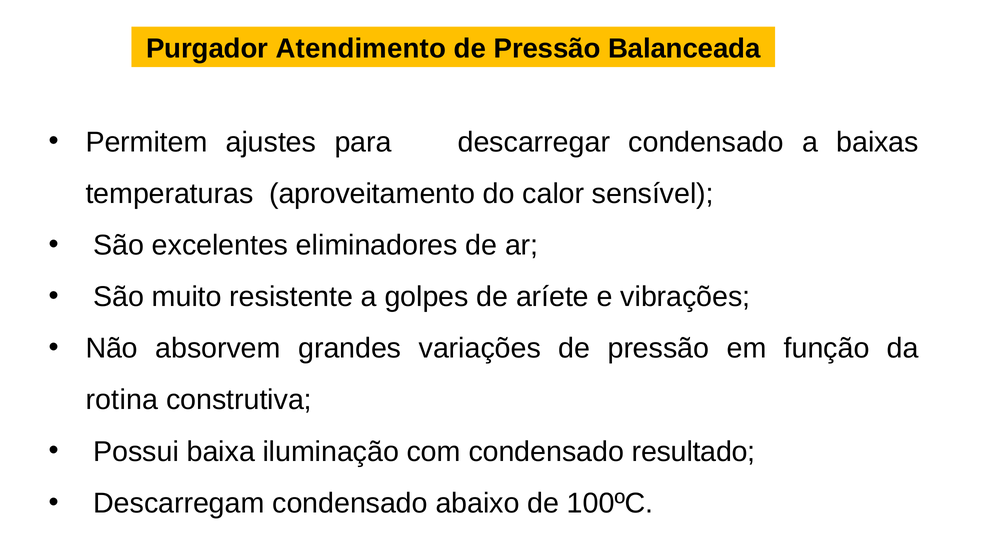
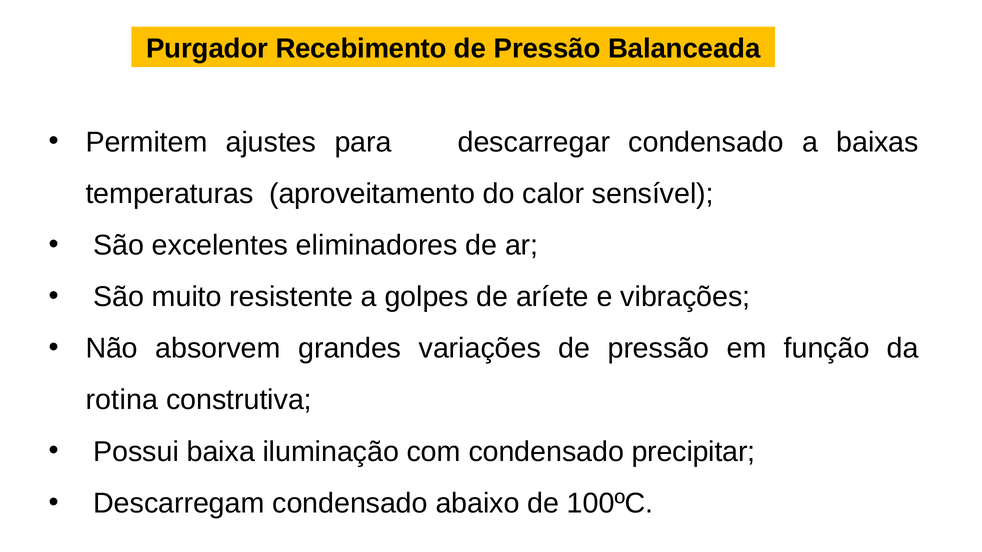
Atendimento: Atendimento -> Recebimento (361, 49)
resultado: resultado -> precipitar (694, 452)
